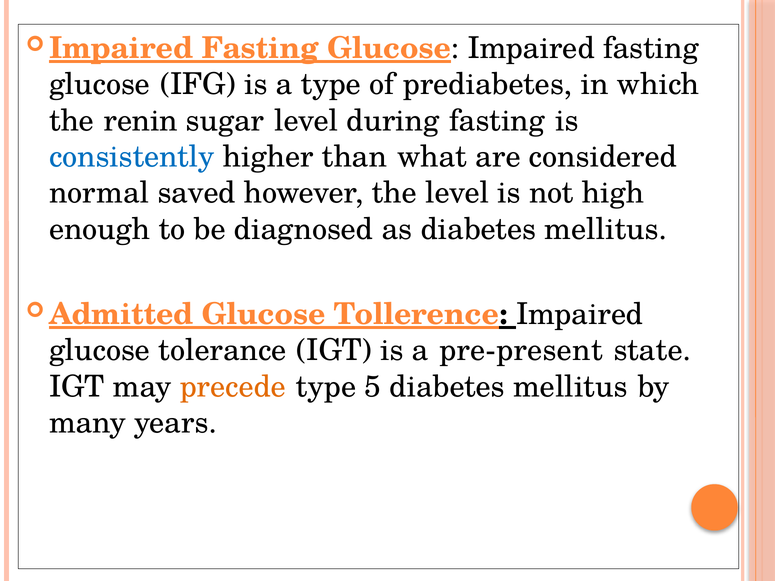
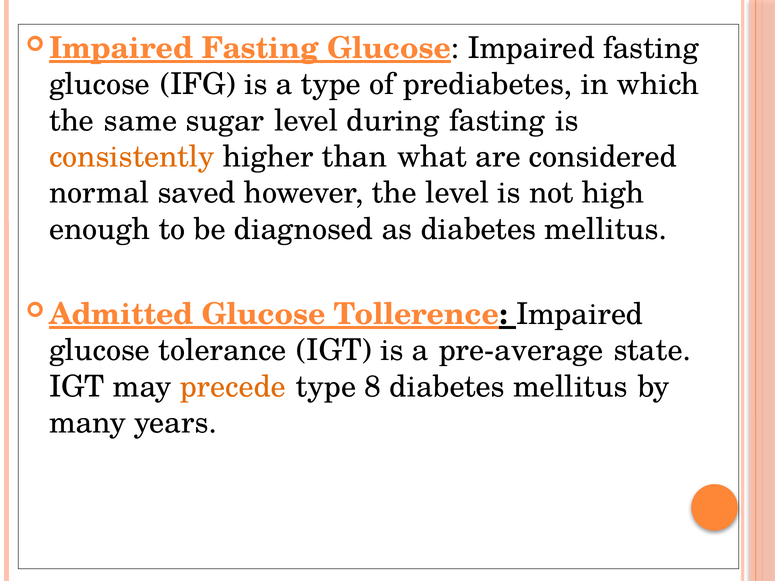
renin: renin -> same (141, 121)
consistently colour: blue -> orange (132, 157)
pre-present: pre-present -> pre-average (521, 351)
5: 5 -> 8 (373, 387)
